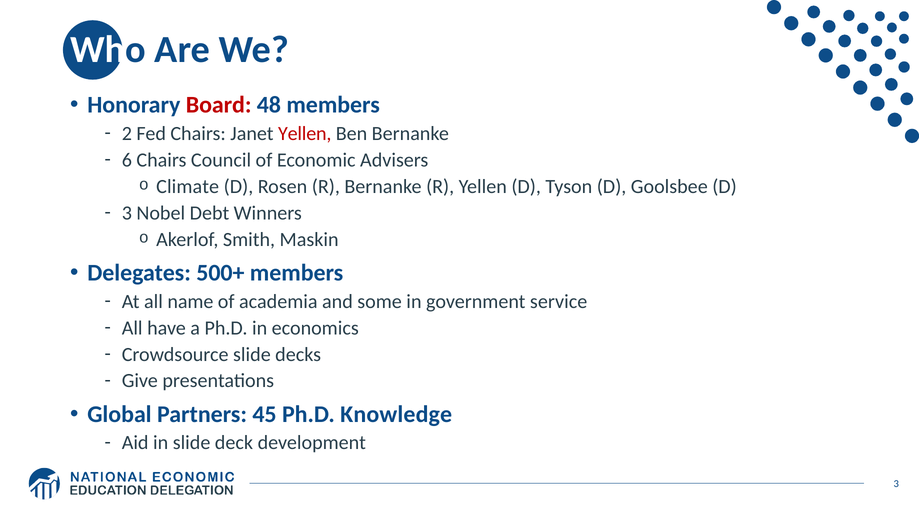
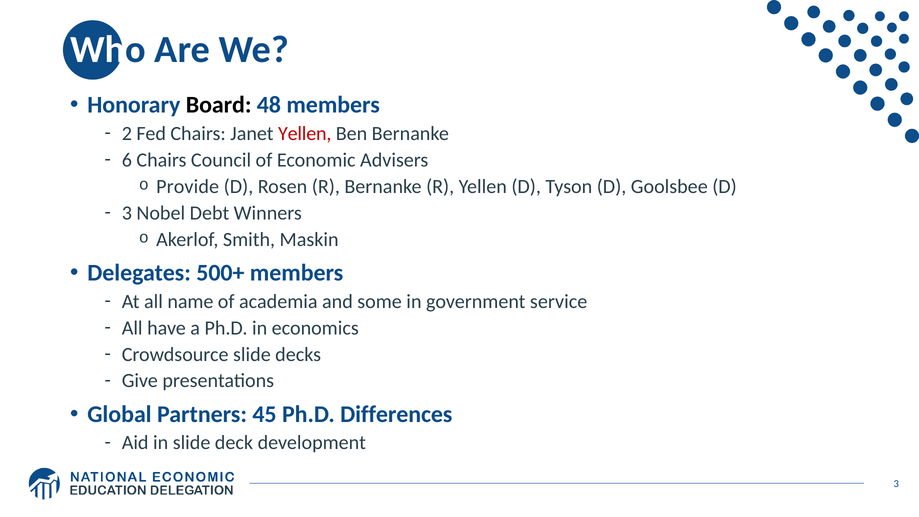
Board colour: red -> black (219, 105)
Climate: Climate -> Provide (188, 186)
Knowledge: Knowledge -> Differences (396, 414)
